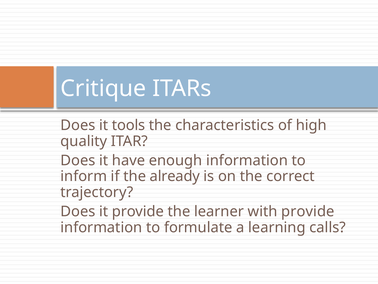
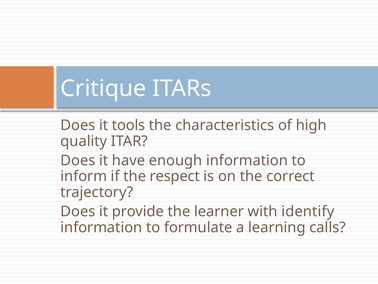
already: already -> respect (175, 176)
with provide: provide -> identify (308, 211)
